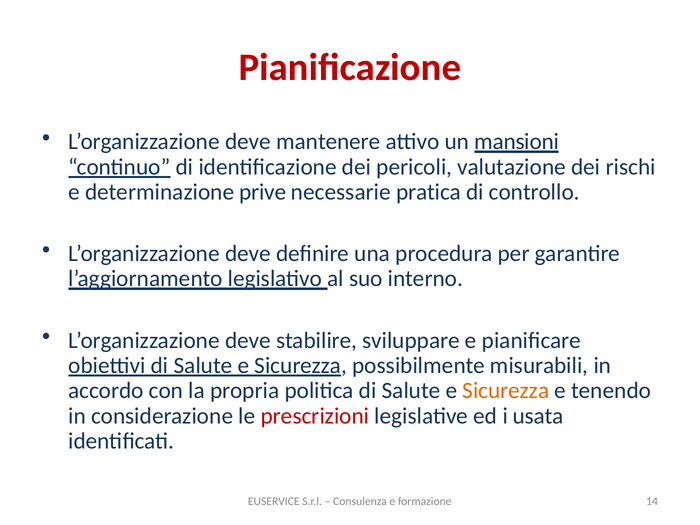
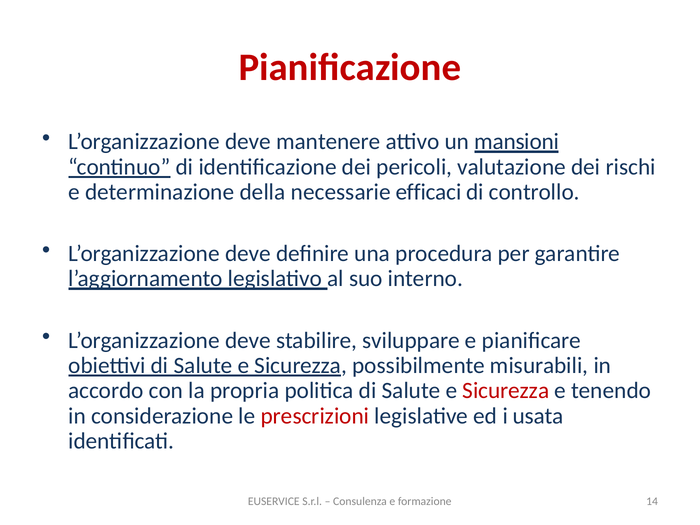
prive: prive -> della (263, 192)
pratica: pratica -> efficaci (429, 192)
Sicurezza colour: orange -> red (506, 391)
